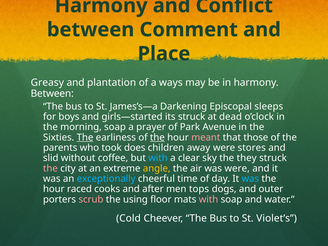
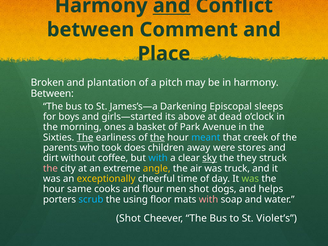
and underline: none -> present (172, 6)
Greasy: Greasy -> Broken (47, 83)
ways: ways -> pitch (171, 83)
its struck: struck -> above (192, 117)
morning soap: soap -> ones (115, 127)
prayer: prayer -> basket (151, 127)
meant colour: pink -> light blue (206, 137)
those: those -> creek (256, 137)
slid: slid -> dirt (51, 158)
sky underline: none -> present (210, 158)
was were: were -> truck (237, 168)
exceptionally colour: light blue -> yellow (106, 179)
was colour: light blue -> light green (250, 179)
raced: raced -> same (79, 189)
after: after -> flour (153, 189)
men tops: tops -> shot (199, 189)
outer: outer -> helps (271, 189)
scrub colour: pink -> light blue (91, 199)
Cold: Cold -> Shot (128, 218)
